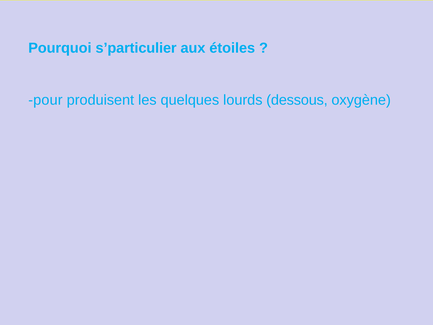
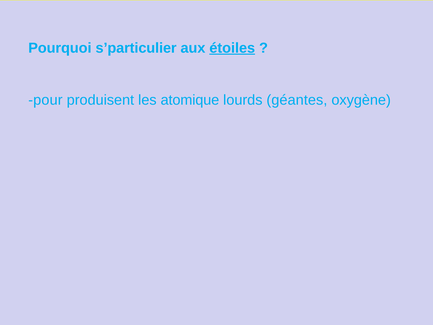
étoiles underline: none -> present (232, 48)
quelques: quelques -> atomique (190, 100)
dessous: dessous -> géantes (297, 100)
